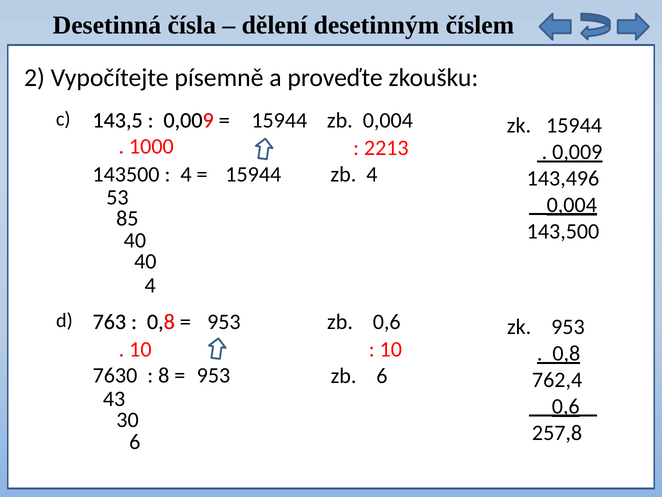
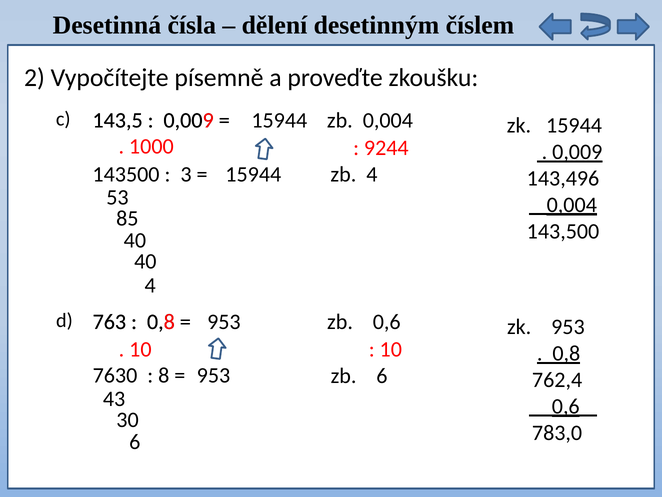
2213: 2213 -> 9244 (386, 148)
4: 4 -> 3 (186, 174)
257,8: 257,8 -> 783,0 (557, 433)
